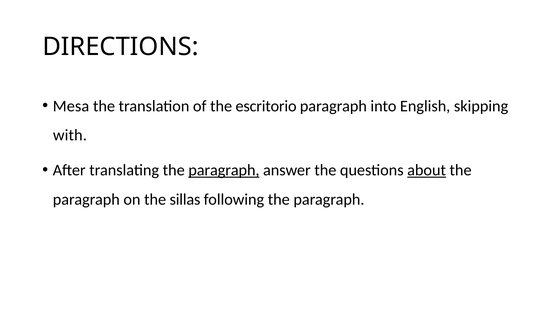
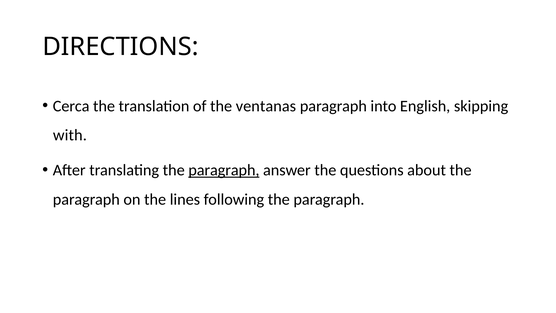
Mesa: Mesa -> Cerca (71, 106)
escritorio: escritorio -> ventanas (266, 106)
about underline: present -> none (427, 170)
sillas: sillas -> lines (185, 199)
